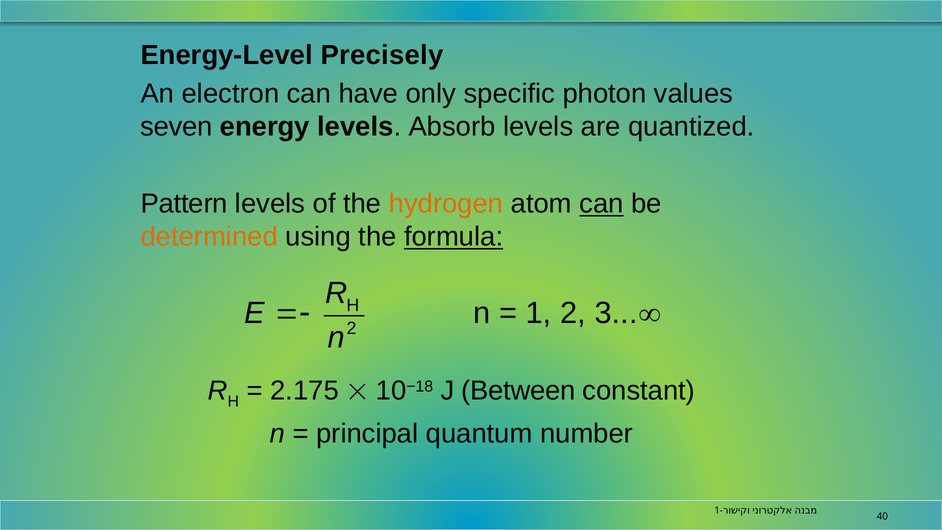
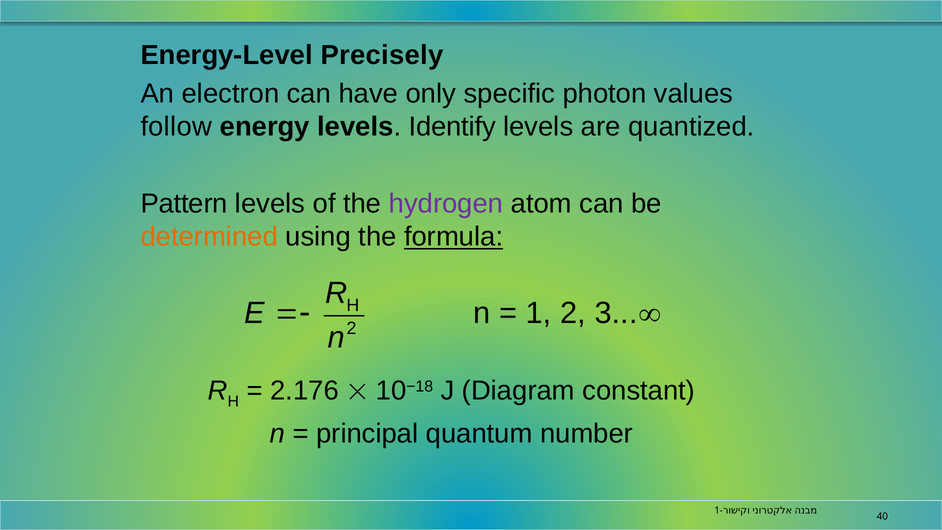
seven: seven -> follow (176, 127)
Absorb: Absorb -> Identify (452, 127)
hydrogen colour: orange -> purple (446, 204)
can underline: present -> none (601, 204)
2.175: 2.175 -> 2.176 (305, 391)
Between: Between -> Diagram (518, 391)
